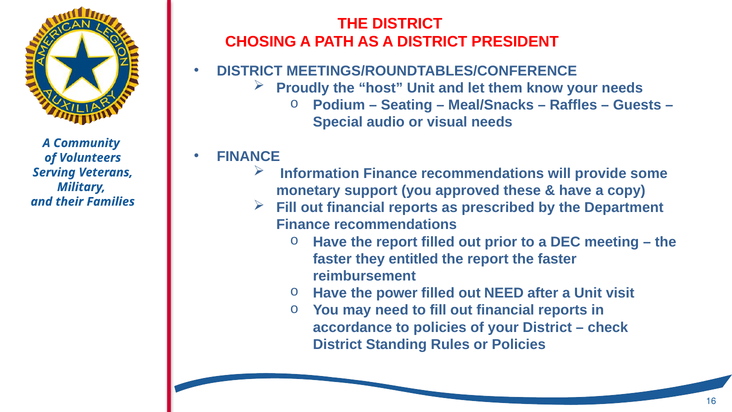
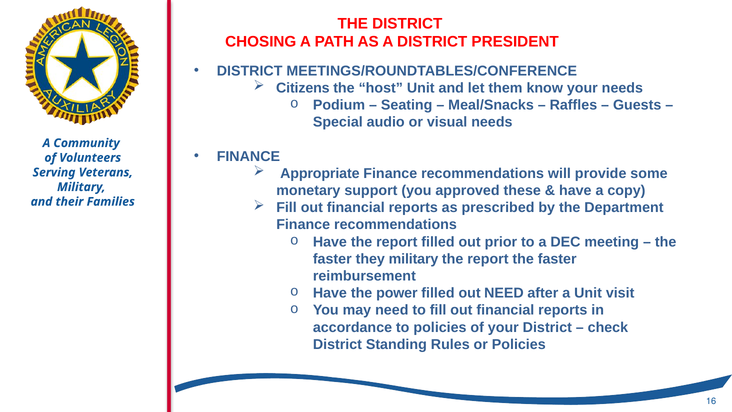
Proudly: Proudly -> Citizens (303, 88)
Information: Information -> Appropriate (320, 173)
they entitled: entitled -> military (414, 259)
